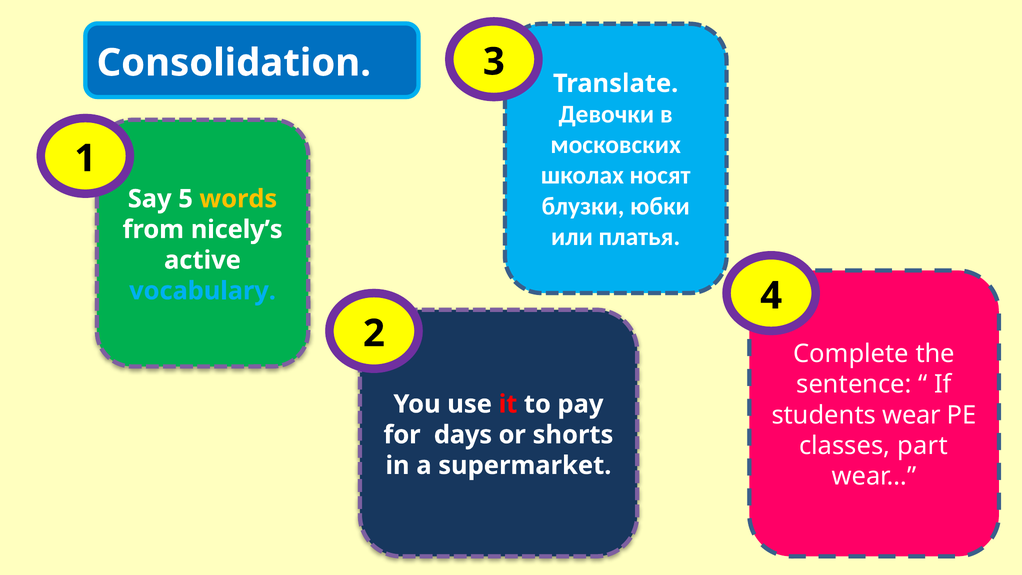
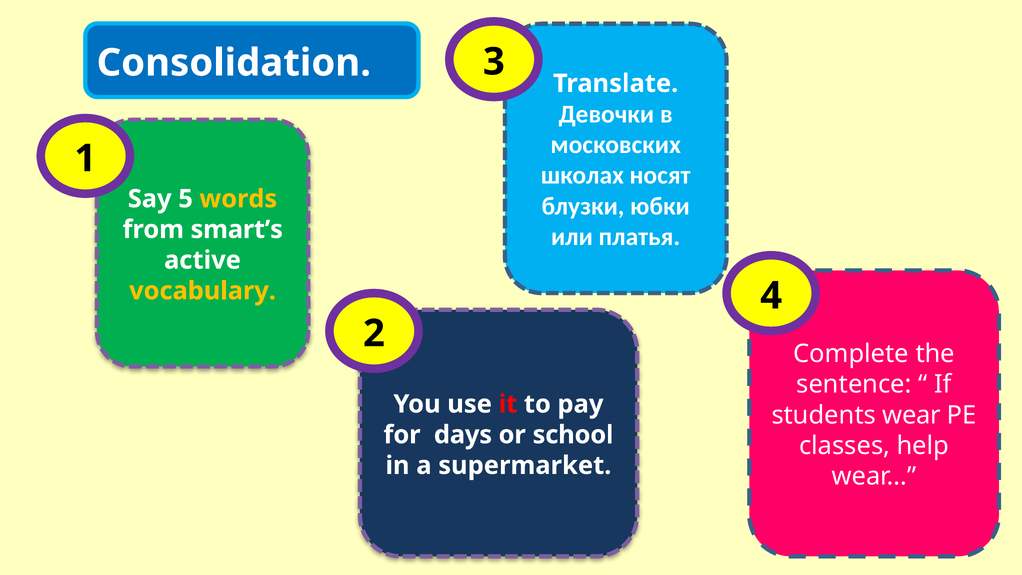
nicely’s: nicely’s -> smart’s (237, 230)
vocabulary colour: light blue -> yellow (203, 291)
shorts: shorts -> school (573, 435)
part: part -> help (923, 446)
